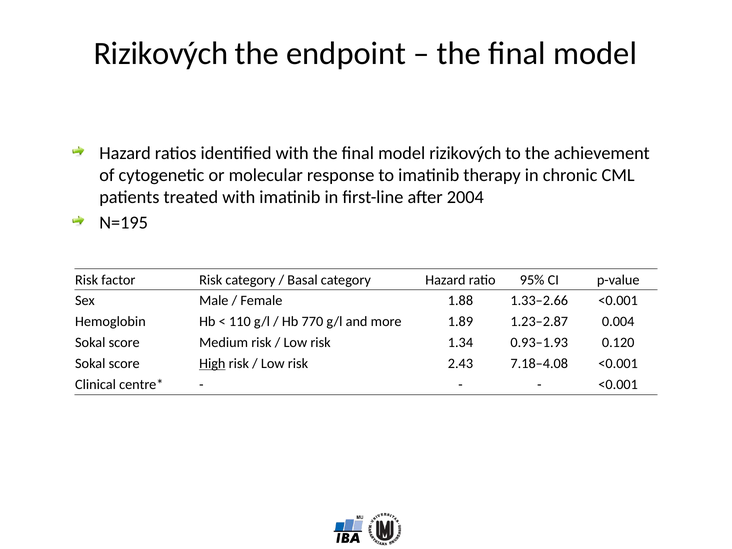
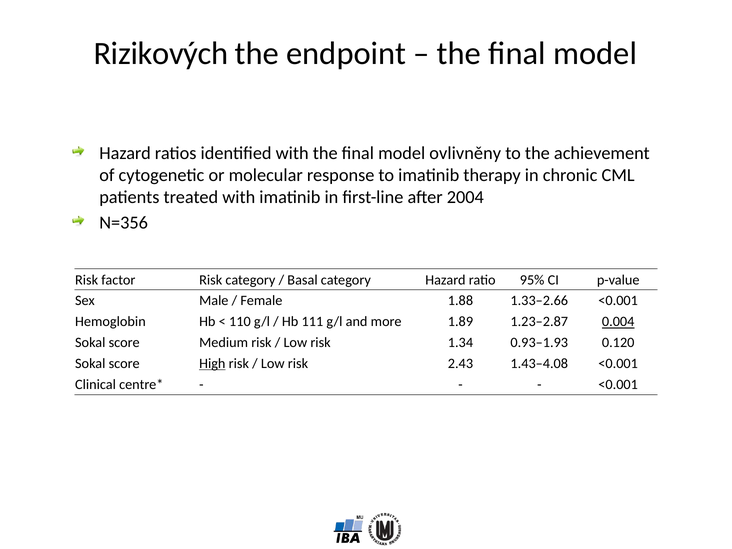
model rizikových: rizikových -> ovlivněny (465, 153)
N=195: N=195 -> N=356 (124, 223)
770: 770 -> 111 (312, 322)
0.004 underline: none -> present (618, 322)
7.18–4.08: 7.18–4.08 -> 1.43–4.08 (539, 364)
